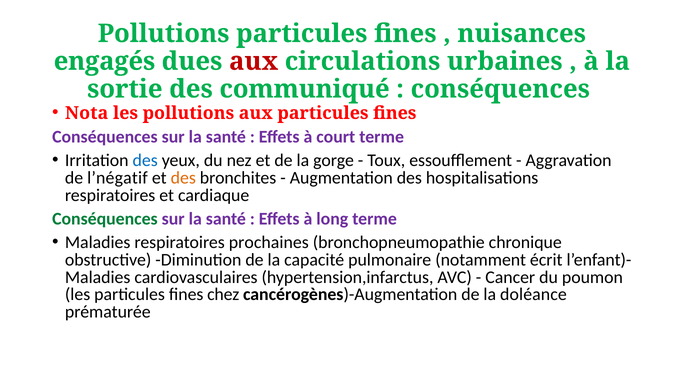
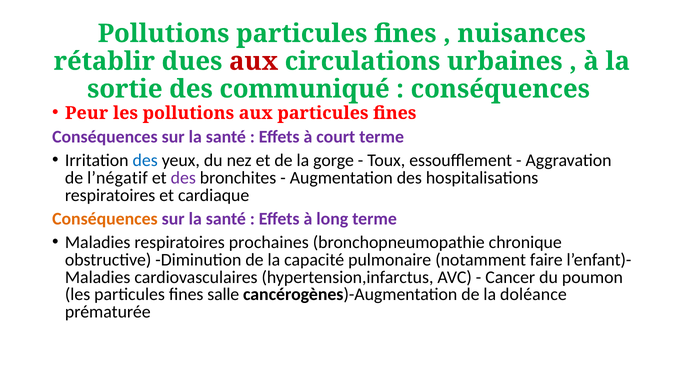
engagés: engagés -> rétablir (104, 61)
Nota: Nota -> Peur (87, 113)
des colour: orange -> purple (183, 178)
Conséquences colour: green -> orange (105, 219)
écrit: écrit -> faire (546, 260)
chez: chez -> salle (223, 294)
